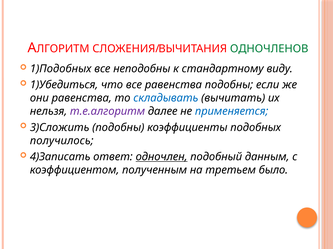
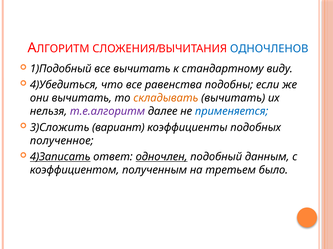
ОДНОЧЛЕНОВ colour: green -> blue (269, 49)
1)Подобных: 1)Подобных -> 1)Подобный (61, 69)
все неподобны: неподобны -> вычитать (142, 69)
1)Убедиться: 1)Убедиться -> 4)Убедиться (64, 85)
они равенства: равенства -> вычитать (82, 98)
складывать colour: blue -> orange (166, 98)
3)Сложить подобны: подобны -> вариант (118, 128)
получилось: получилось -> полученное (62, 141)
4)Записать underline: none -> present (60, 157)
